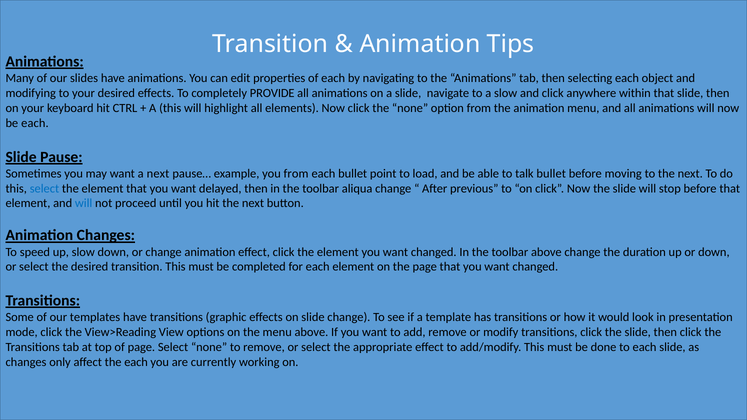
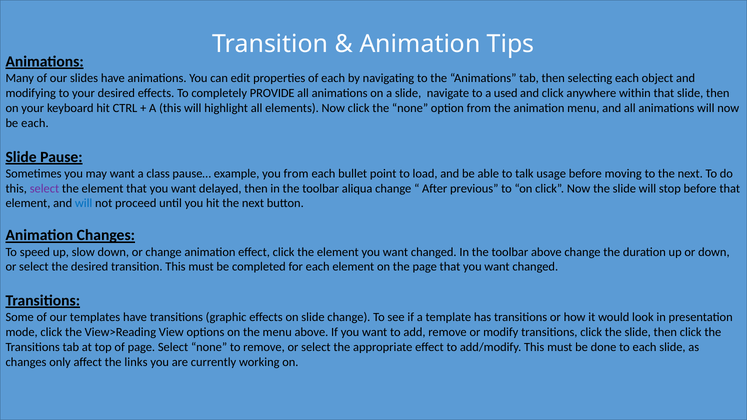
a slow: slow -> used (506, 93)
a next: next -> class (158, 174)
talk bullet: bullet -> usage (551, 174)
select colour: blue -> purple (44, 189)
the each: each -> links (136, 362)
